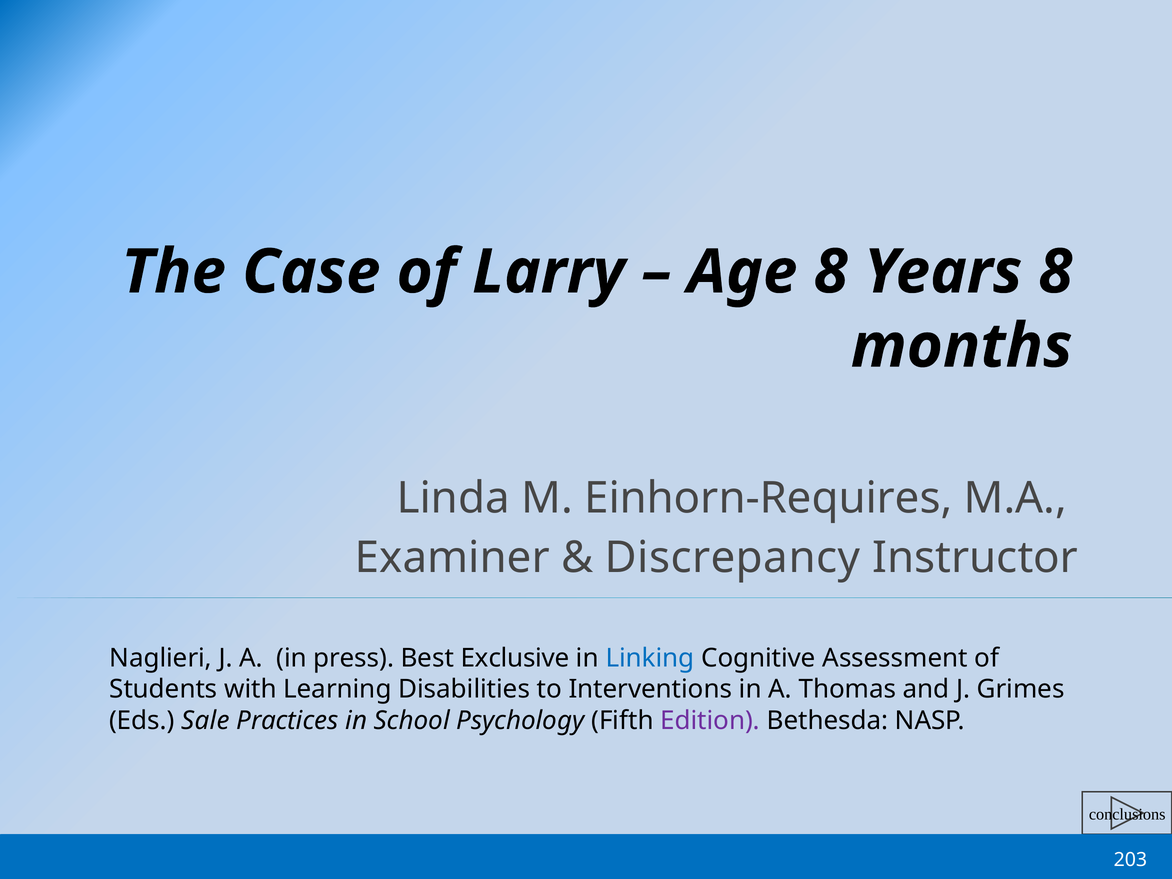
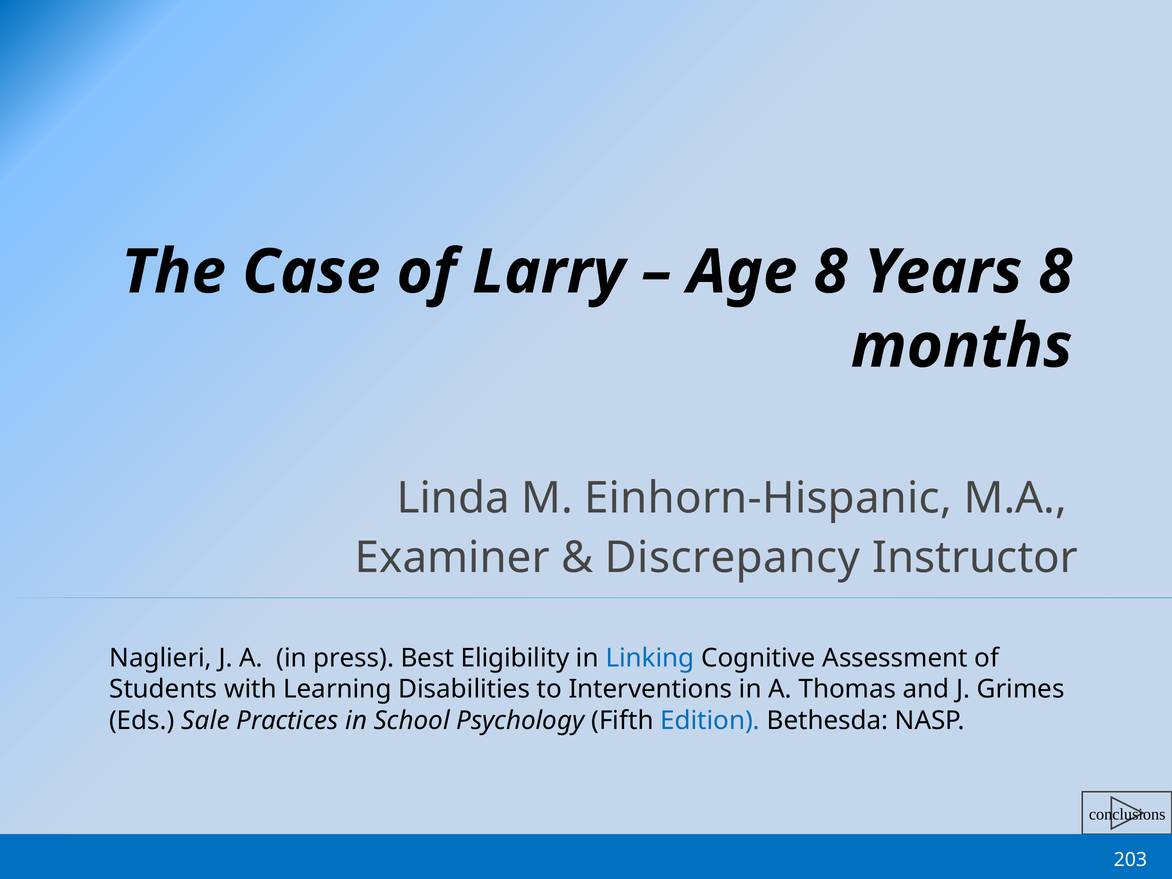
Einhorn-Requires: Einhorn-Requires -> Einhorn-Hispanic (768, 498)
Exclusive: Exclusive -> Eligibility (515, 658)
Edition colour: purple -> blue (710, 720)
